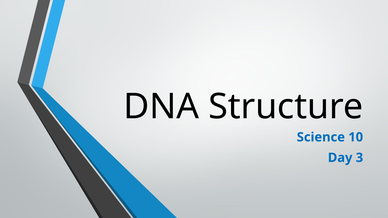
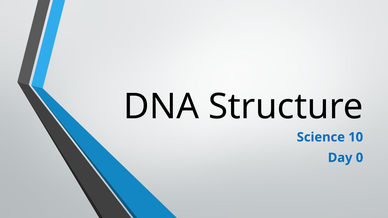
3: 3 -> 0 (359, 158)
